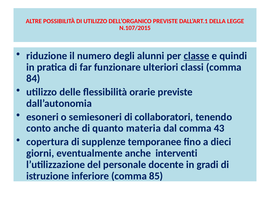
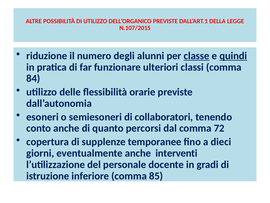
quindi underline: none -> present (233, 56)
materia: materia -> percorsi (143, 128)
43: 43 -> 72 (219, 128)
